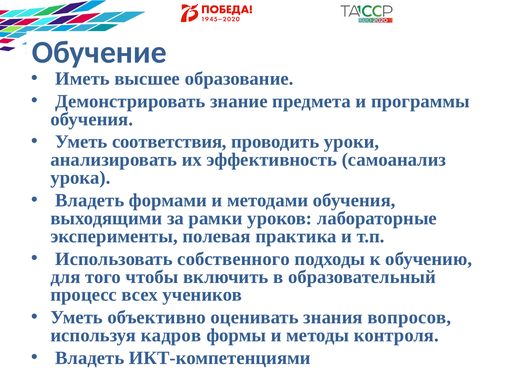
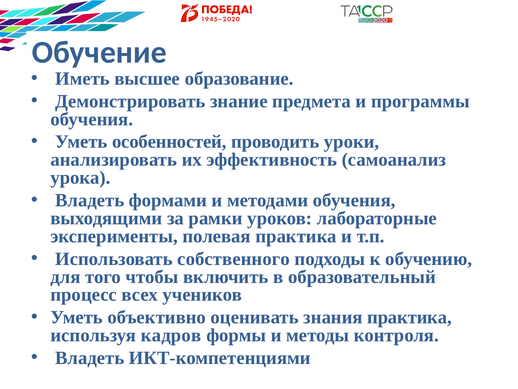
соответствия: соответствия -> особенностей (169, 142)
знания вопросов: вопросов -> практика (409, 317)
